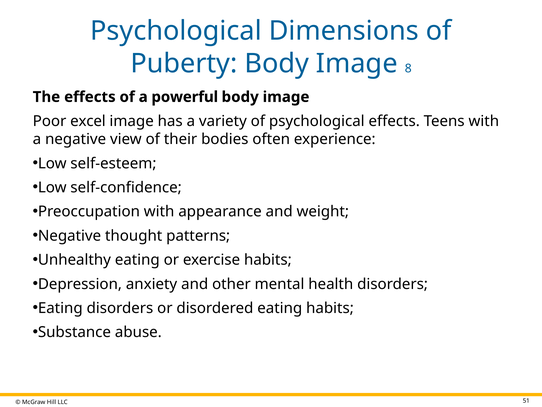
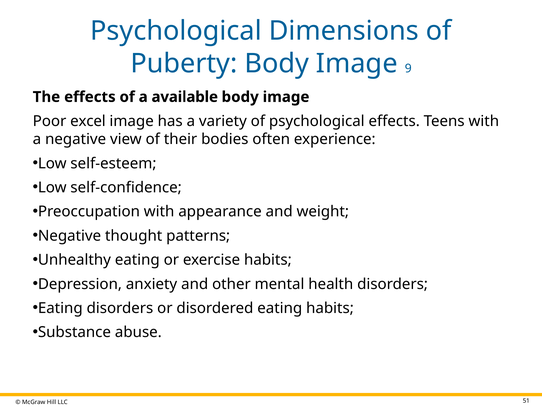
8: 8 -> 9 (408, 68)
powerful: powerful -> available (185, 97)
